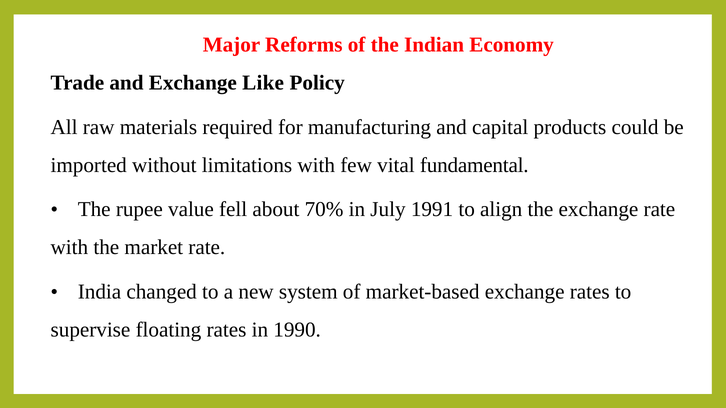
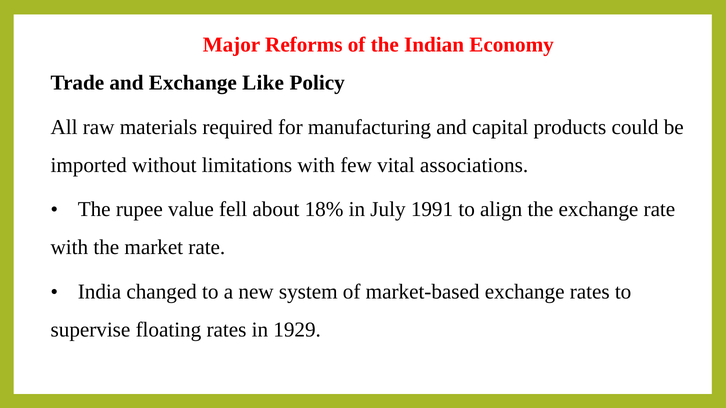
fundamental: fundamental -> associations (474, 165)
70%: 70% -> 18% (324, 210)
1990: 1990 -> 1929 (297, 330)
